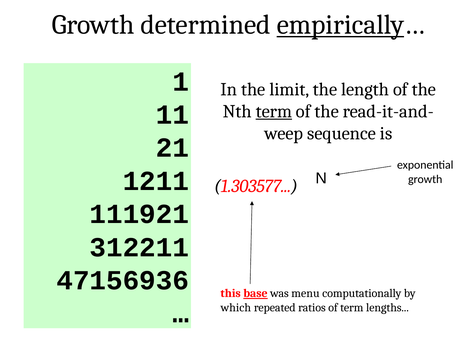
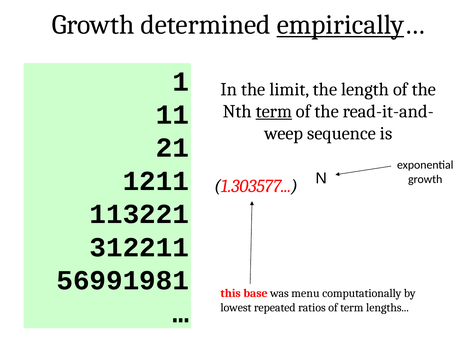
111921: 111921 -> 113221 (139, 214)
47156936: 47156936 -> 56991981 (123, 280)
base underline: present -> none (255, 293)
which: which -> lowest (236, 307)
